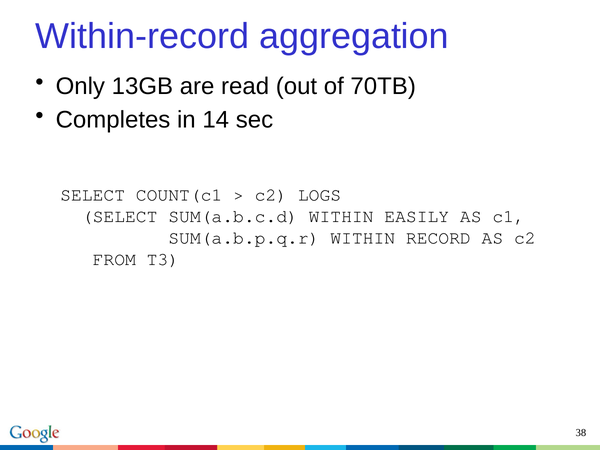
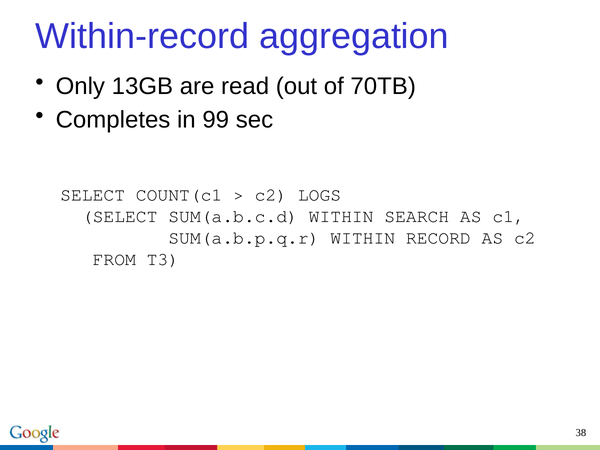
14: 14 -> 99 (216, 120)
EASILY: EASILY -> SEARCH (417, 216)
